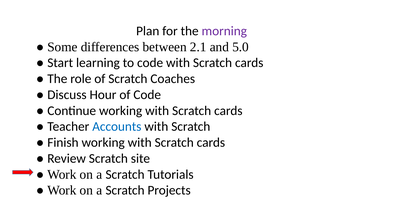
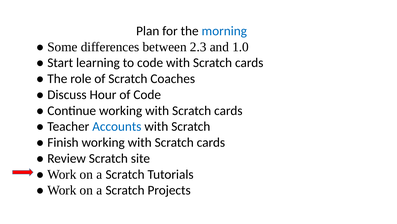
morning colour: purple -> blue (224, 31)
2.1: 2.1 -> 2.3 (198, 47)
5.0: 5.0 -> 1.0 (241, 47)
